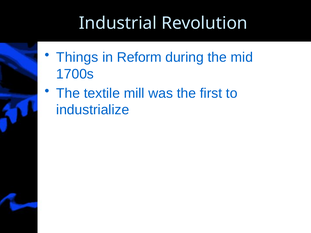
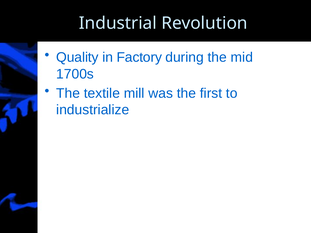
Things: Things -> Quality (77, 57)
Reform: Reform -> Factory (139, 57)
